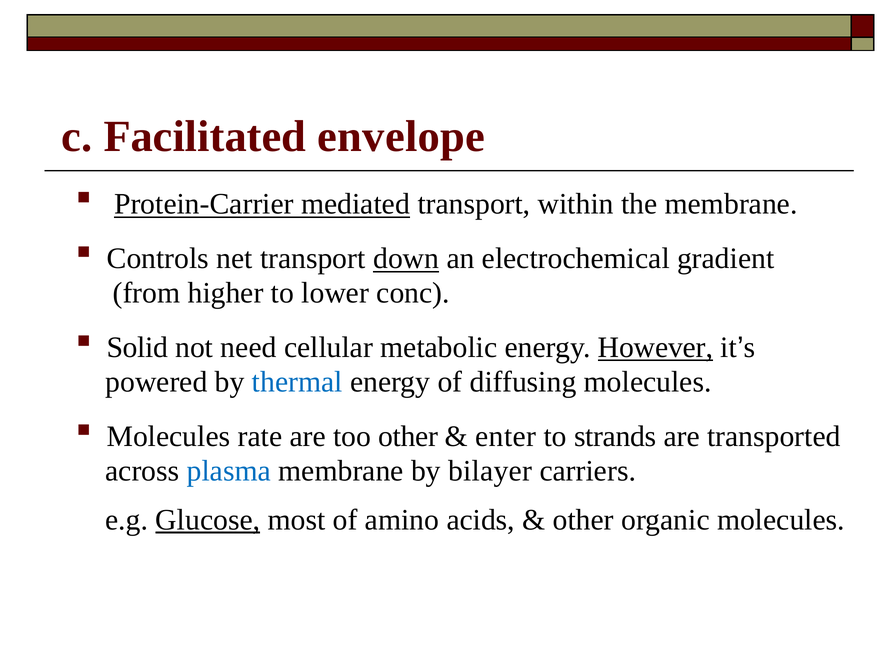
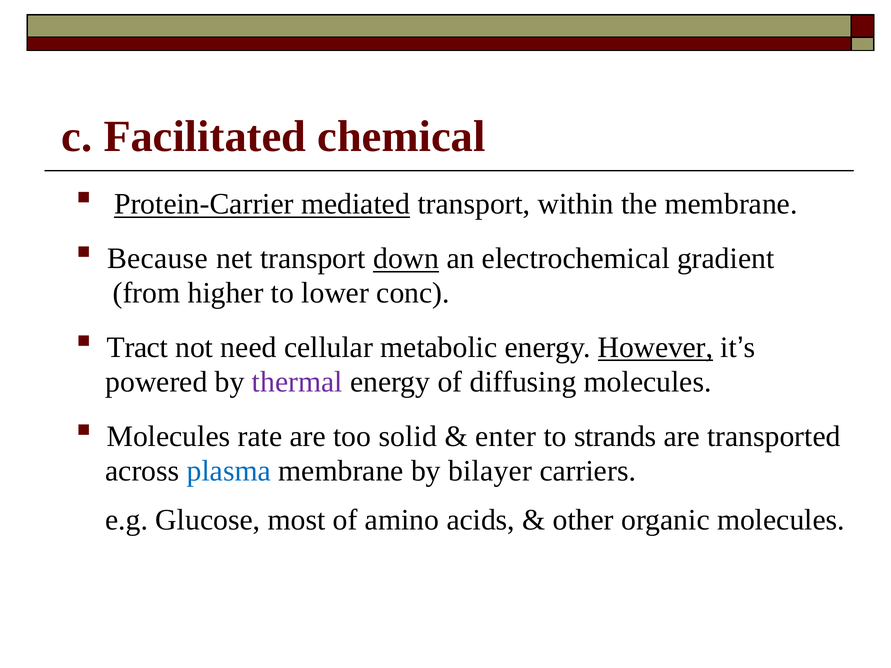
envelope: envelope -> chemical (401, 137)
Controls: Controls -> Because (158, 259)
Solid: Solid -> Tract (137, 348)
thermal colour: blue -> purple (297, 382)
too other: other -> solid (408, 437)
Glucose underline: present -> none (208, 520)
